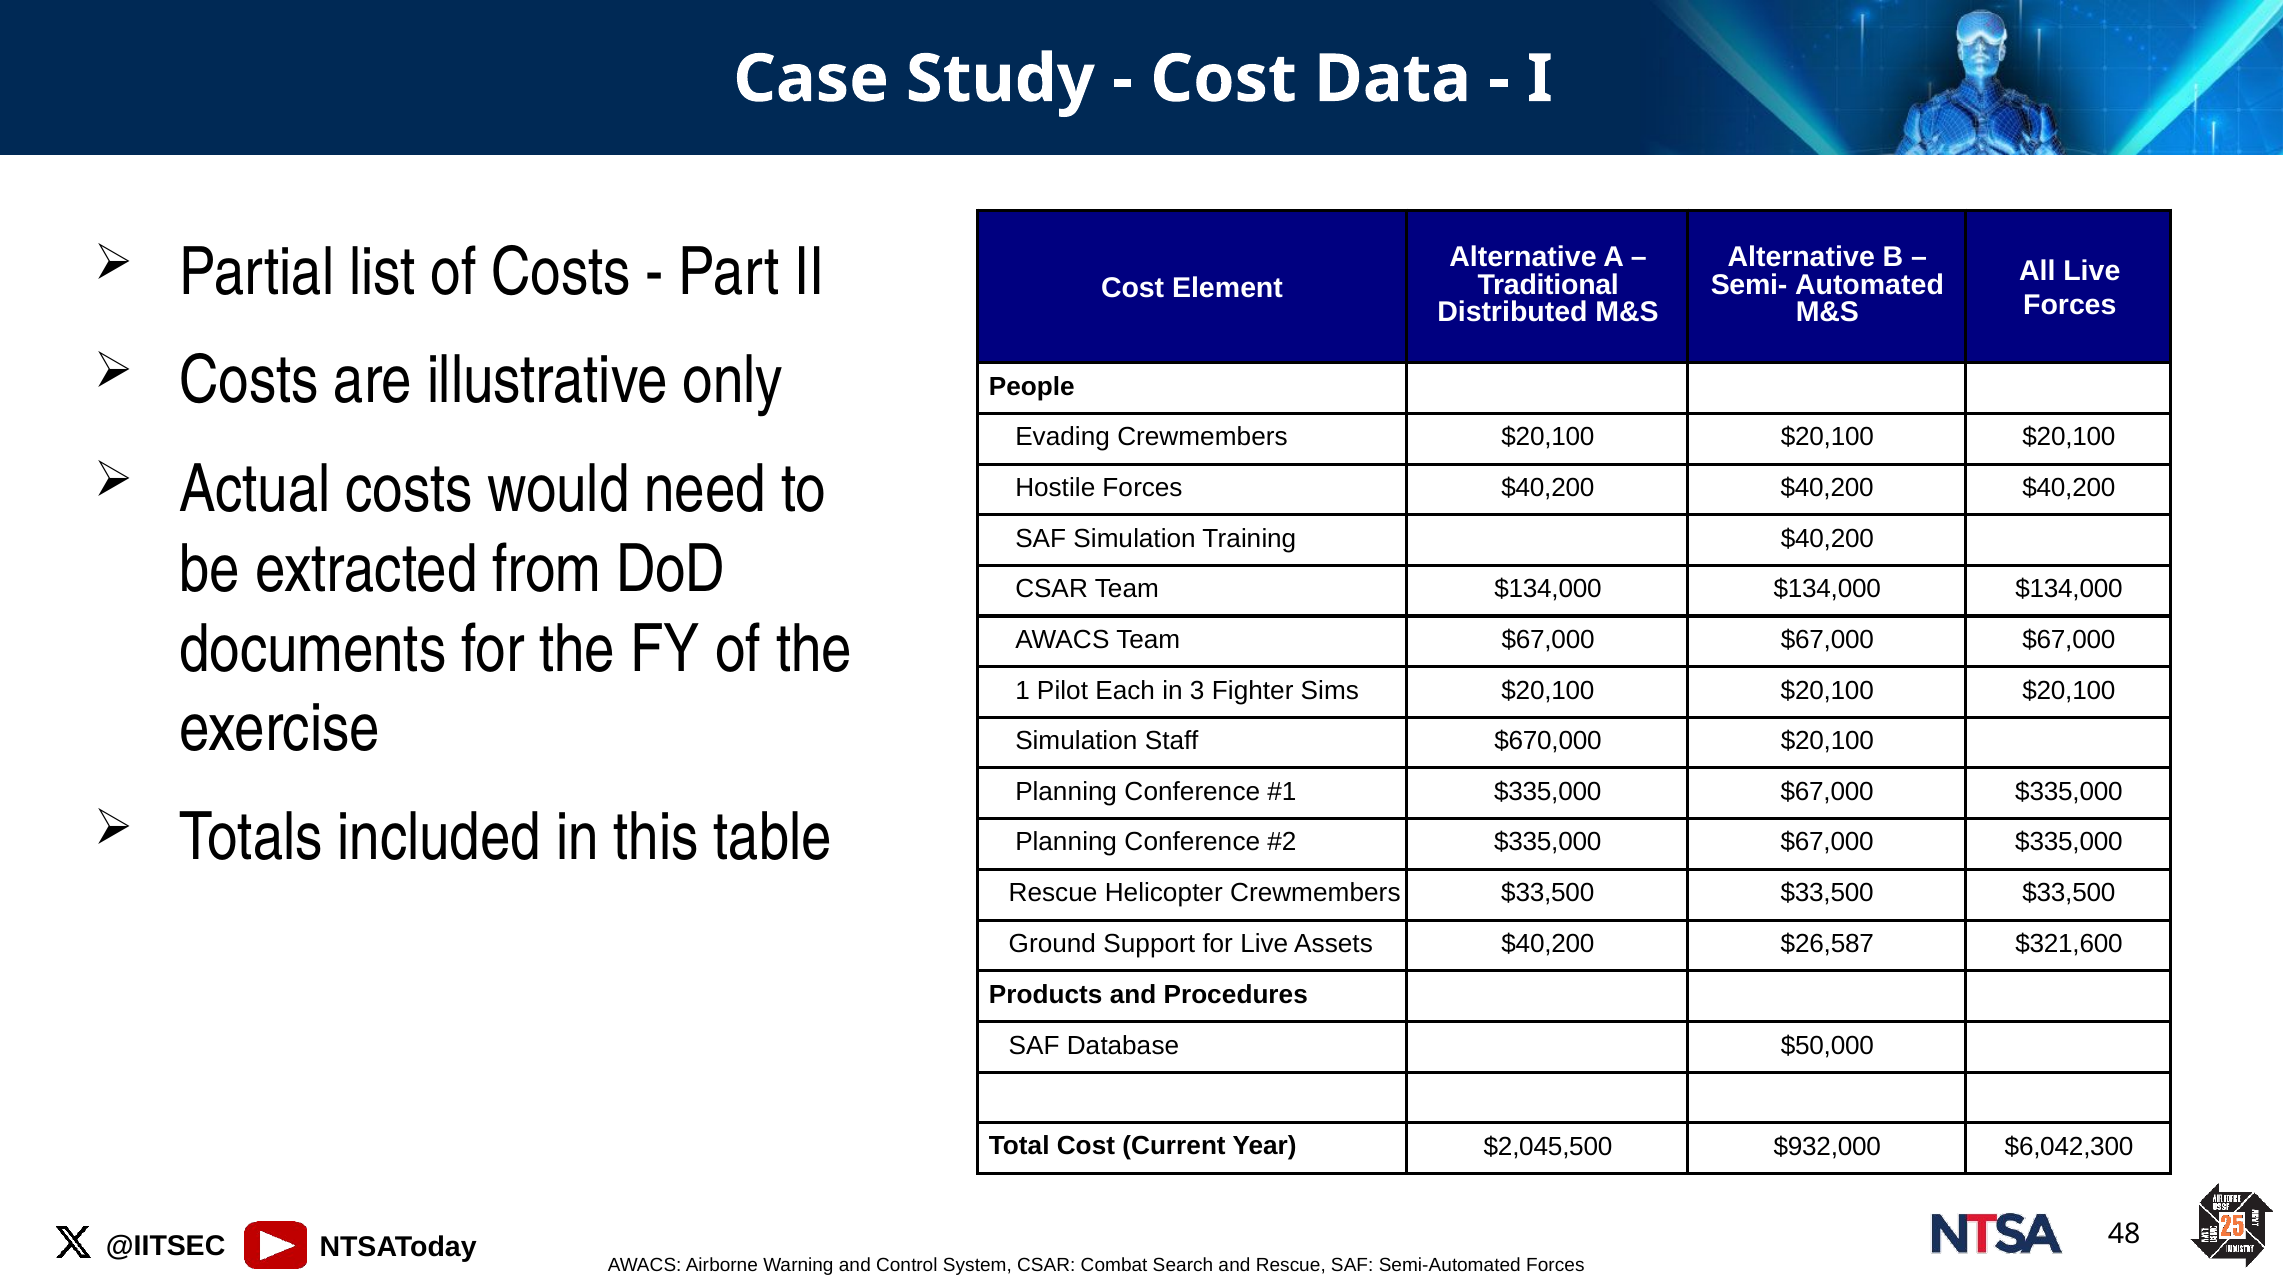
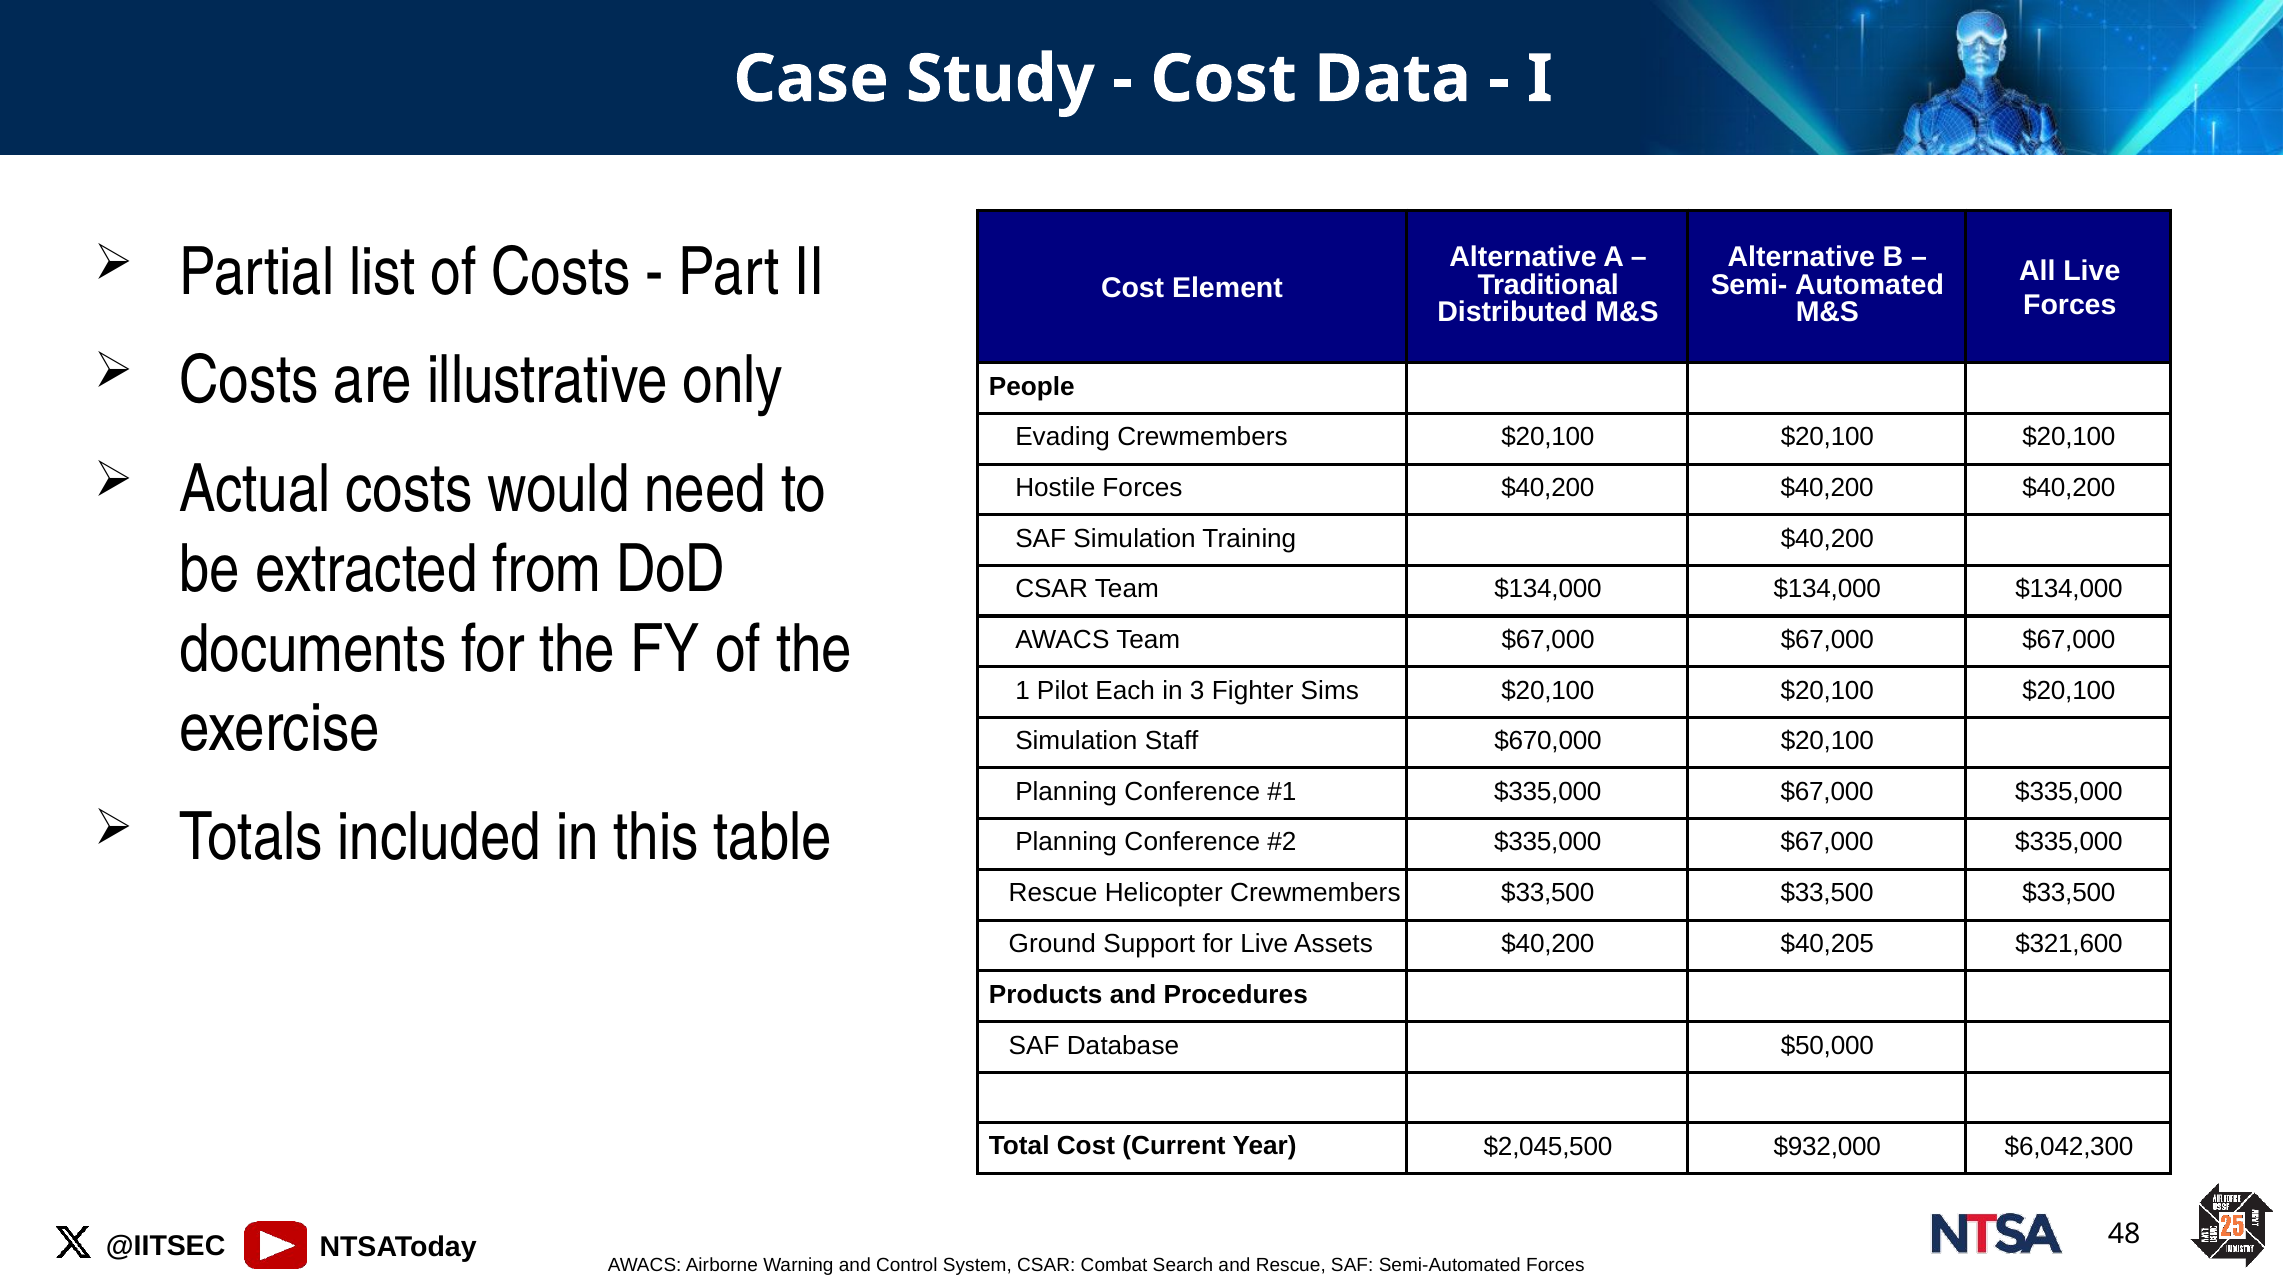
$26,587: $26,587 -> $40,205 (1827, 944)
